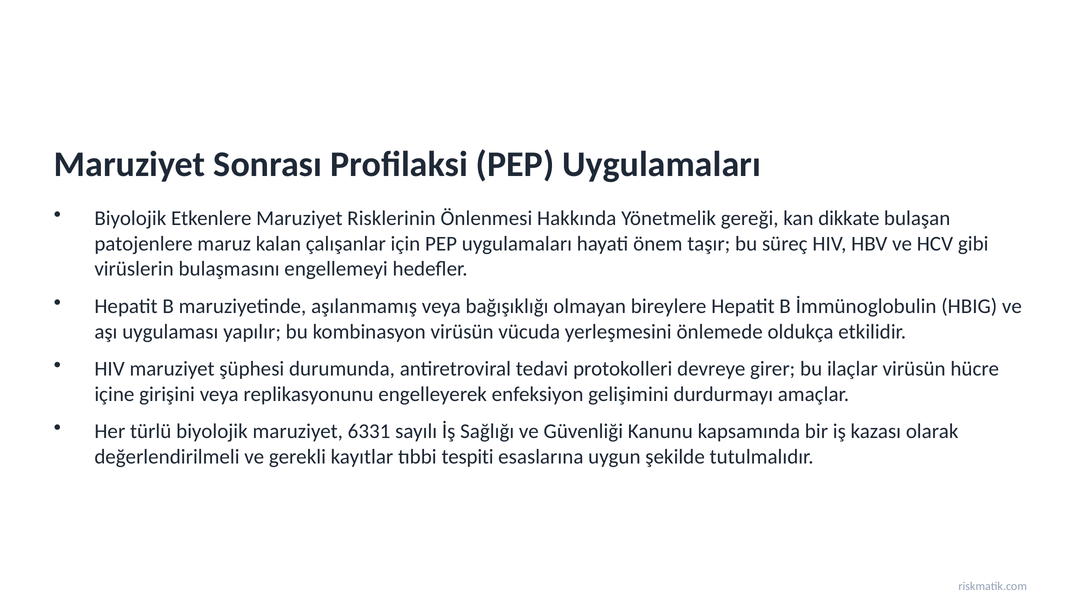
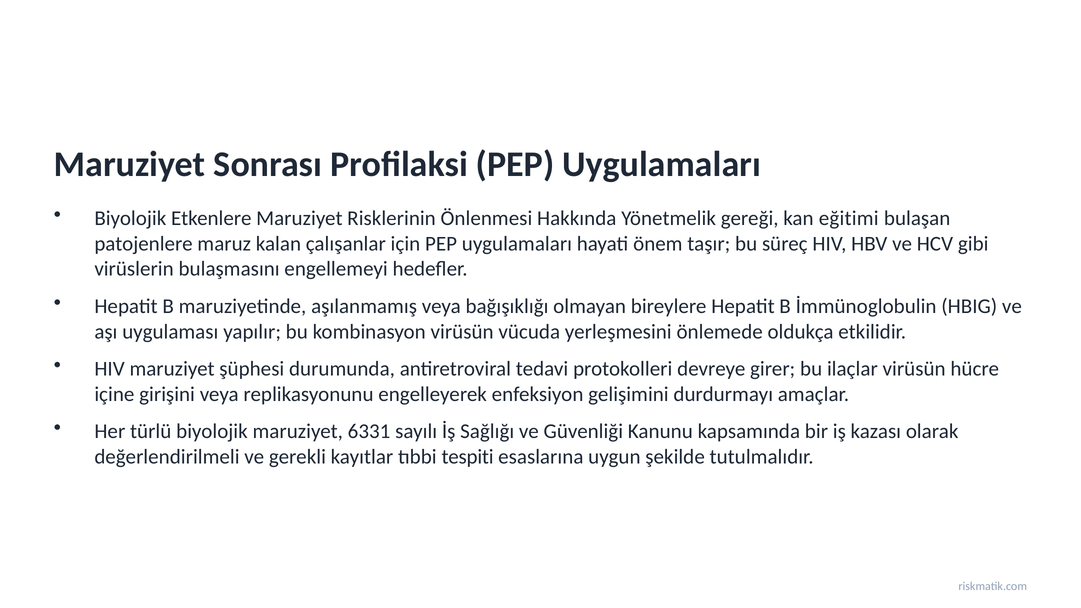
dikkate: dikkate -> eğitimi (849, 218)
